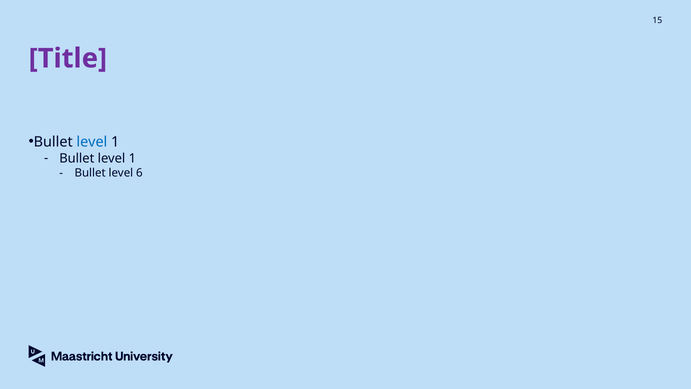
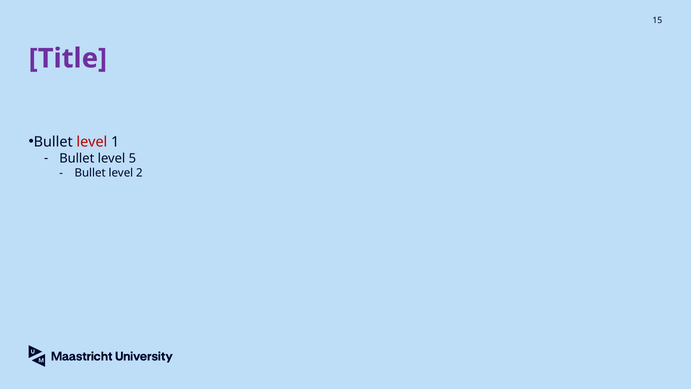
level colour: blue -> red (92, 142)
1: 1 -> 5 (132, 158)
6: 6 -> 2 (139, 173)
